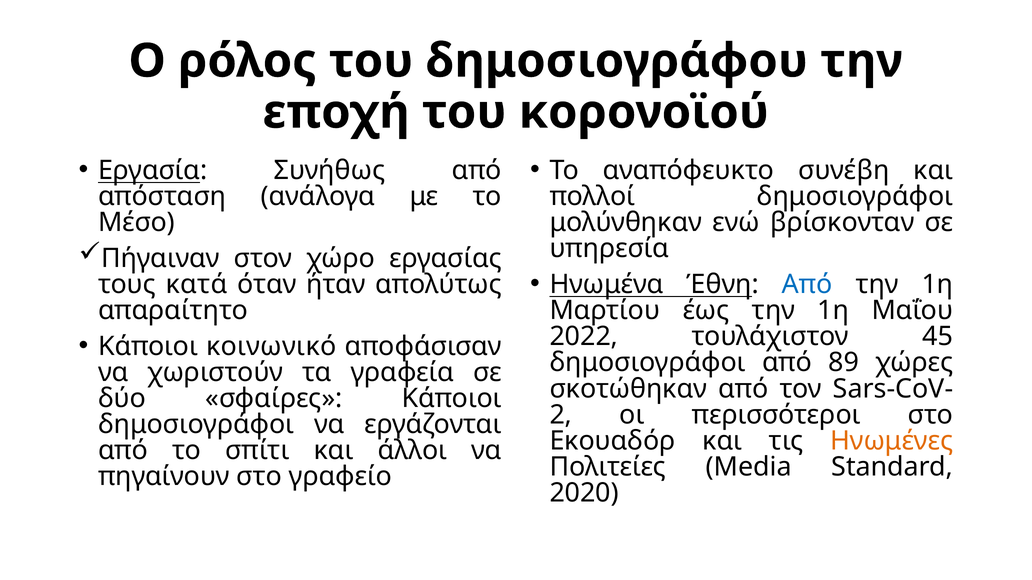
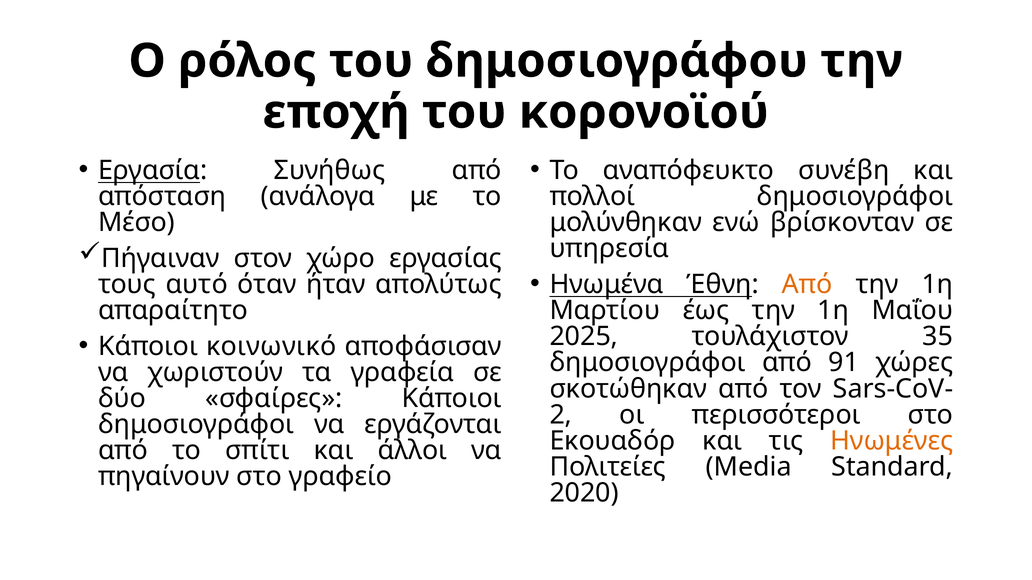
Από colour: blue -> orange (807, 285)
κατά: κατά -> αυτό (197, 285)
2022: 2022 -> 2025 (584, 337)
45: 45 -> 35 (938, 337)
89: 89 -> 91 (844, 363)
